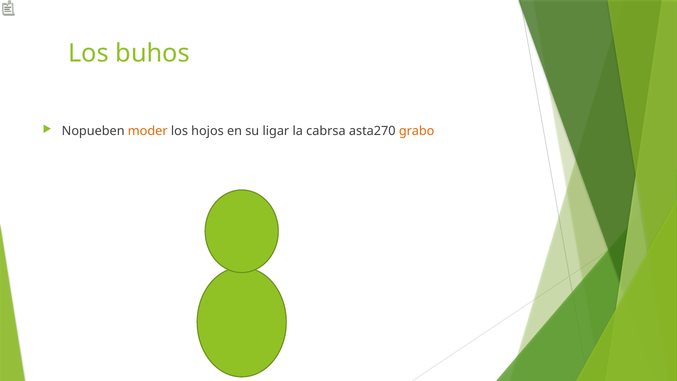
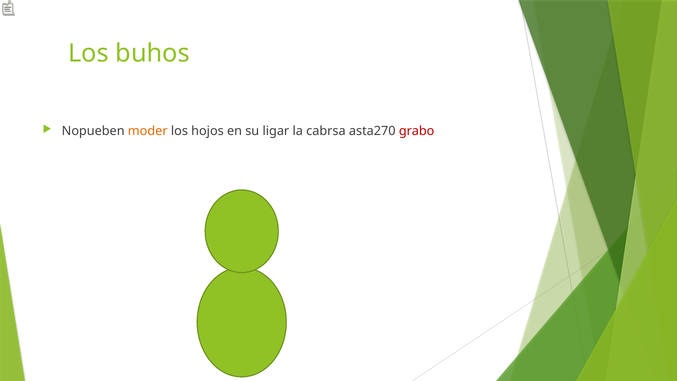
grabo colour: orange -> red (417, 131)
